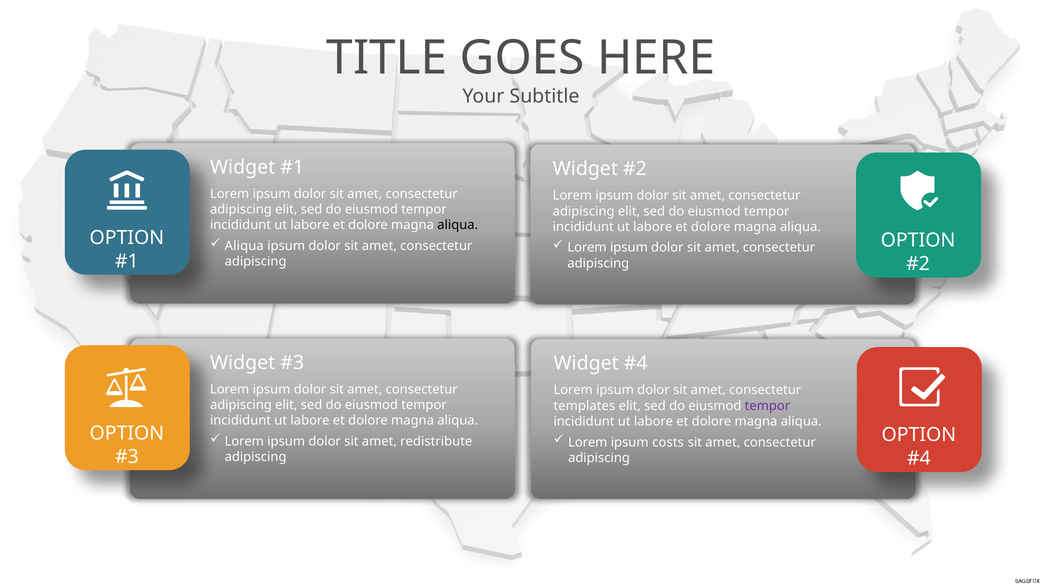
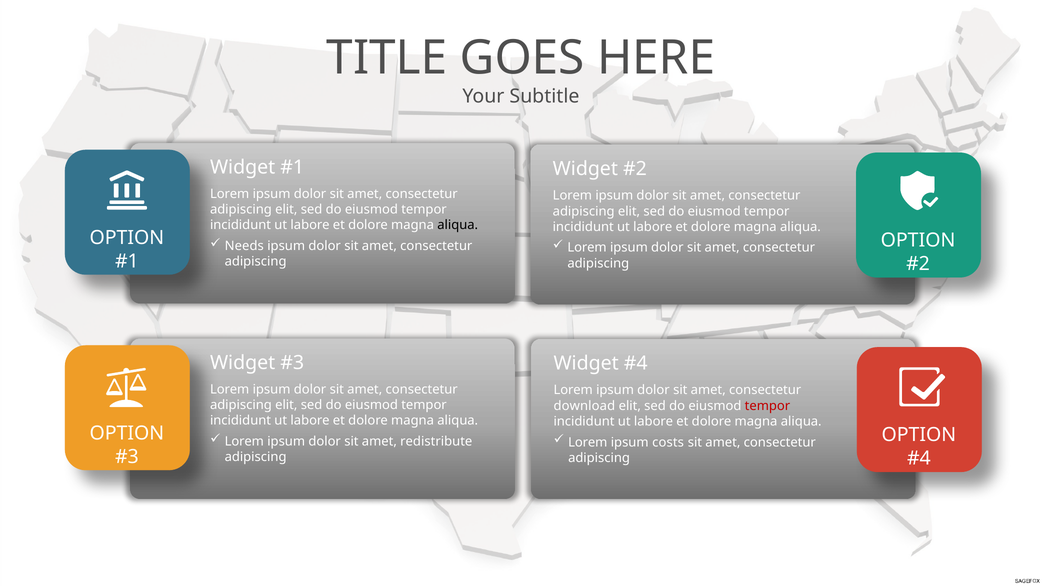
Aliqua: Aliqua -> Needs (244, 246)
templates: templates -> download (584, 406)
tempor colour: purple -> red (767, 406)
